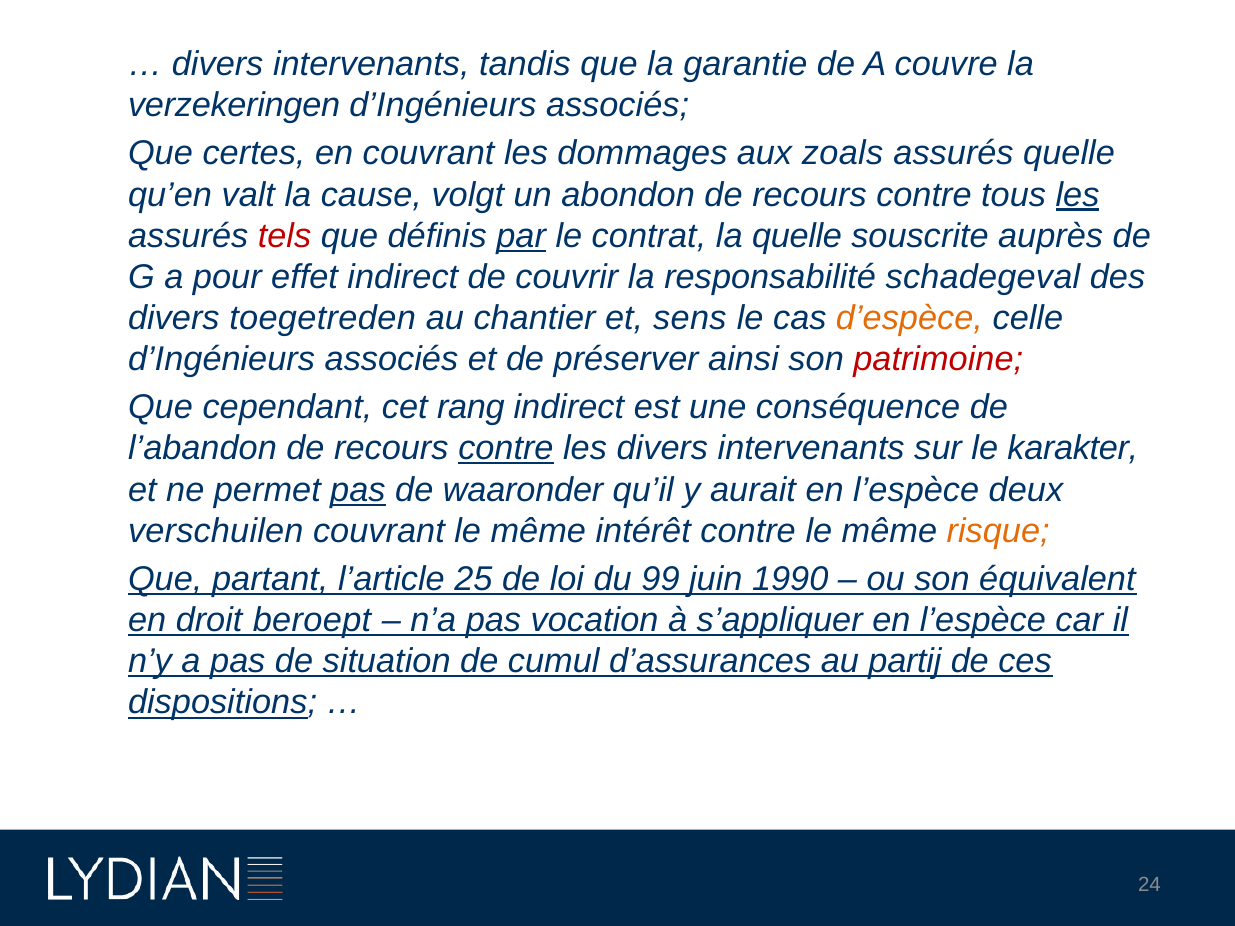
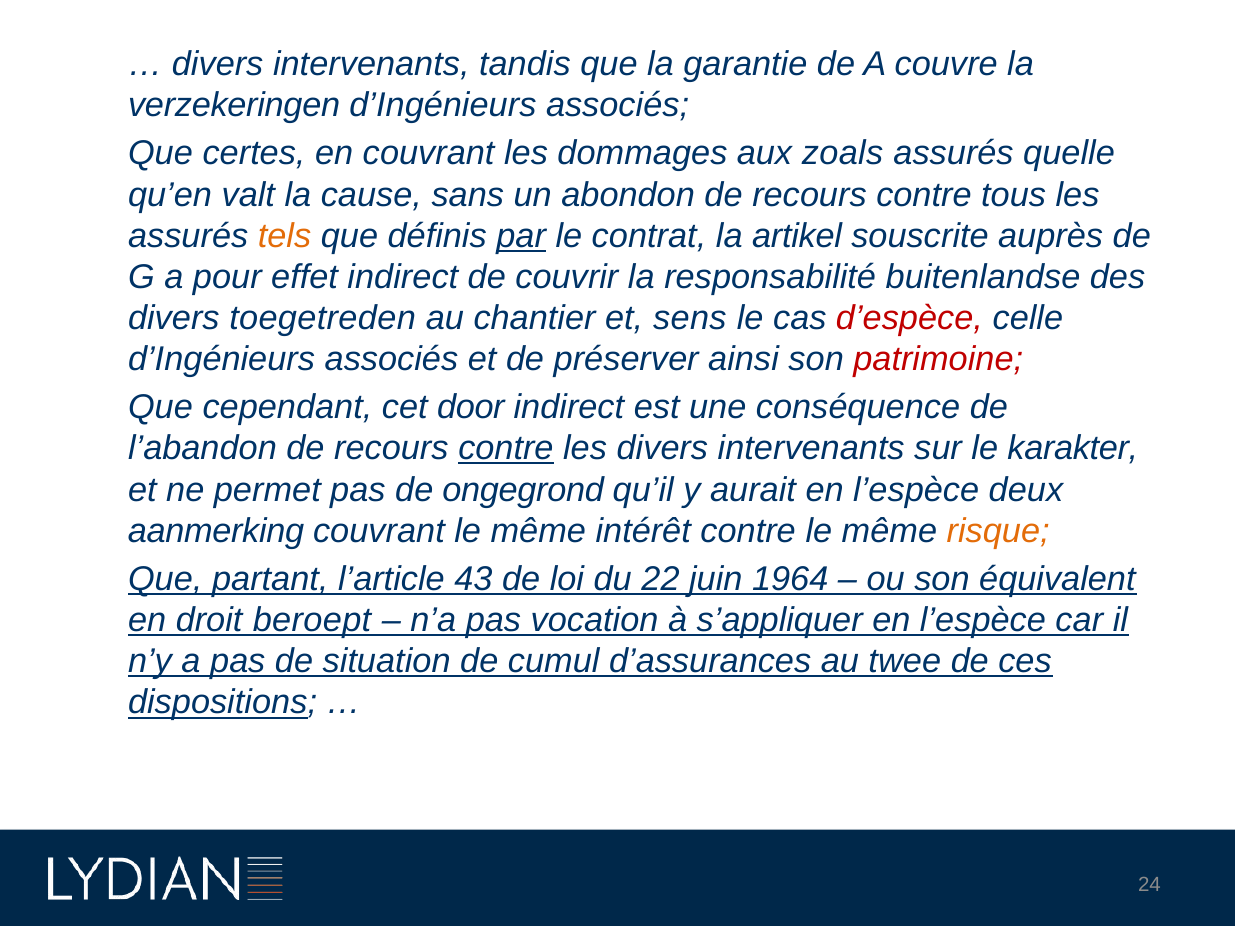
volgt: volgt -> sans (468, 195)
les underline: present -> none (1078, 195)
tels colour: red -> orange (285, 236)
la quelle: quelle -> artikel (797, 236)
schadegeval: schadegeval -> buitenlandse (983, 277)
d’espèce colour: orange -> red (909, 318)
rang: rang -> door (471, 408)
pas underline: present -> none (358, 490)
waaronder: waaronder -> ongegrond (523, 490)
verschuilen: verschuilen -> aanmerking (216, 531)
25: 25 -> 43 (473, 579)
99: 99 -> 22 (661, 579)
1990: 1990 -> 1964 (790, 579)
partij: partij -> twee (905, 662)
